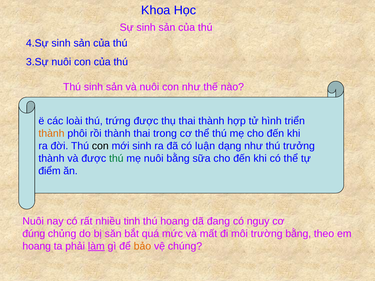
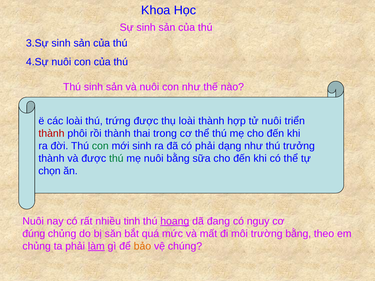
4.Sự: 4.Sự -> 3.Sự (37, 43)
3.Sự: 3.Sự -> 4.Sự (37, 62)
thụ thai: thai -> loài (187, 121)
tử hình: hình -> nuôi (272, 121)
thành colour: orange -> red (51, 134)
con colour: black -> green (100, 146)
có luận: luận -> phải (205, 146)
điểm: điểm -> chọn (49, 171)
hoang underline: none -> present (175, 221)
hoang: hoang -> chủng (37, 246)
